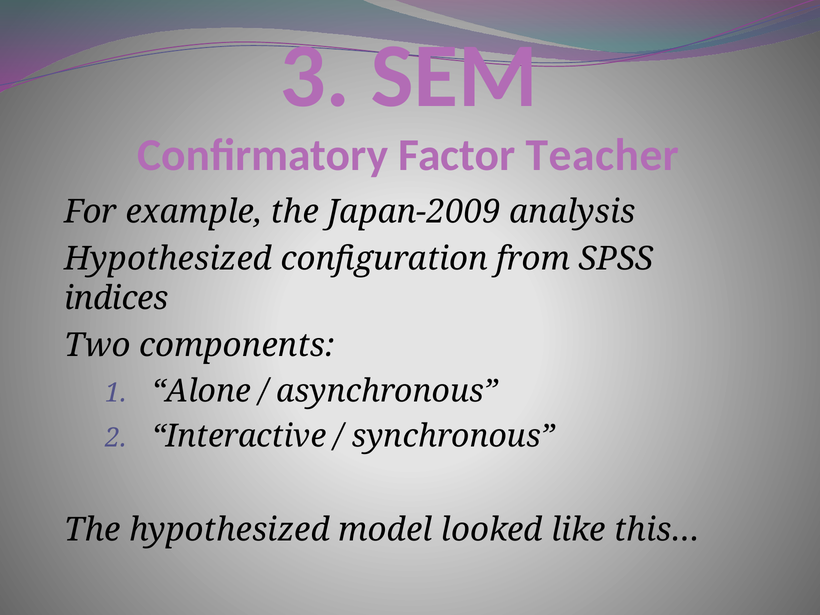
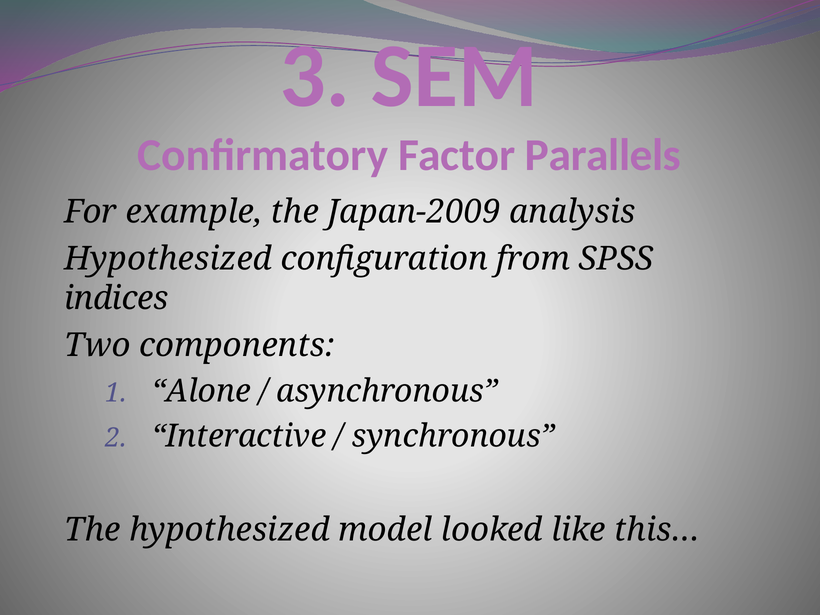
Teacher: Teacher -> Parallels (603, 155)
